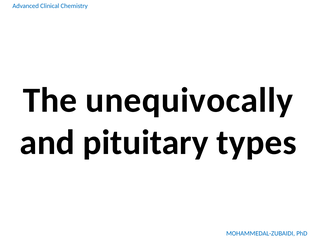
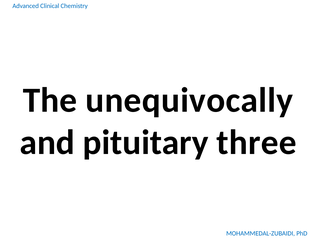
types: types -> three (257, 142)
